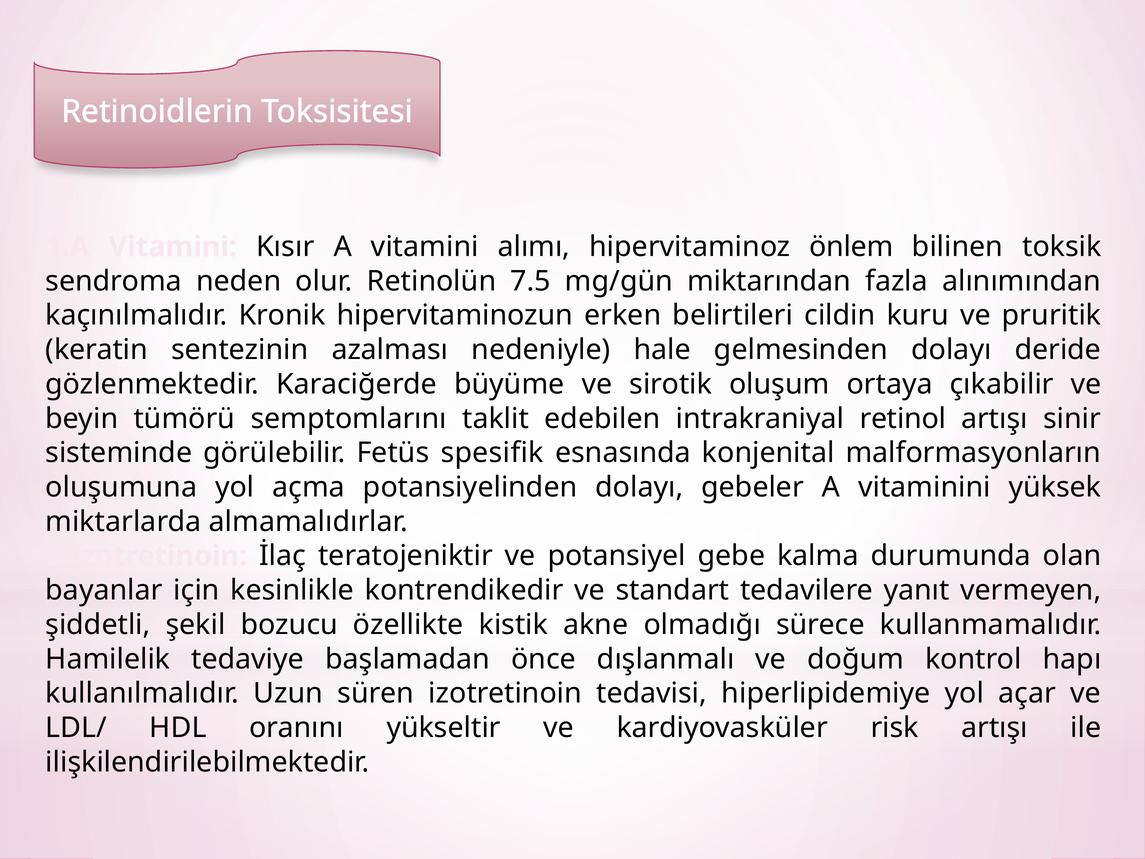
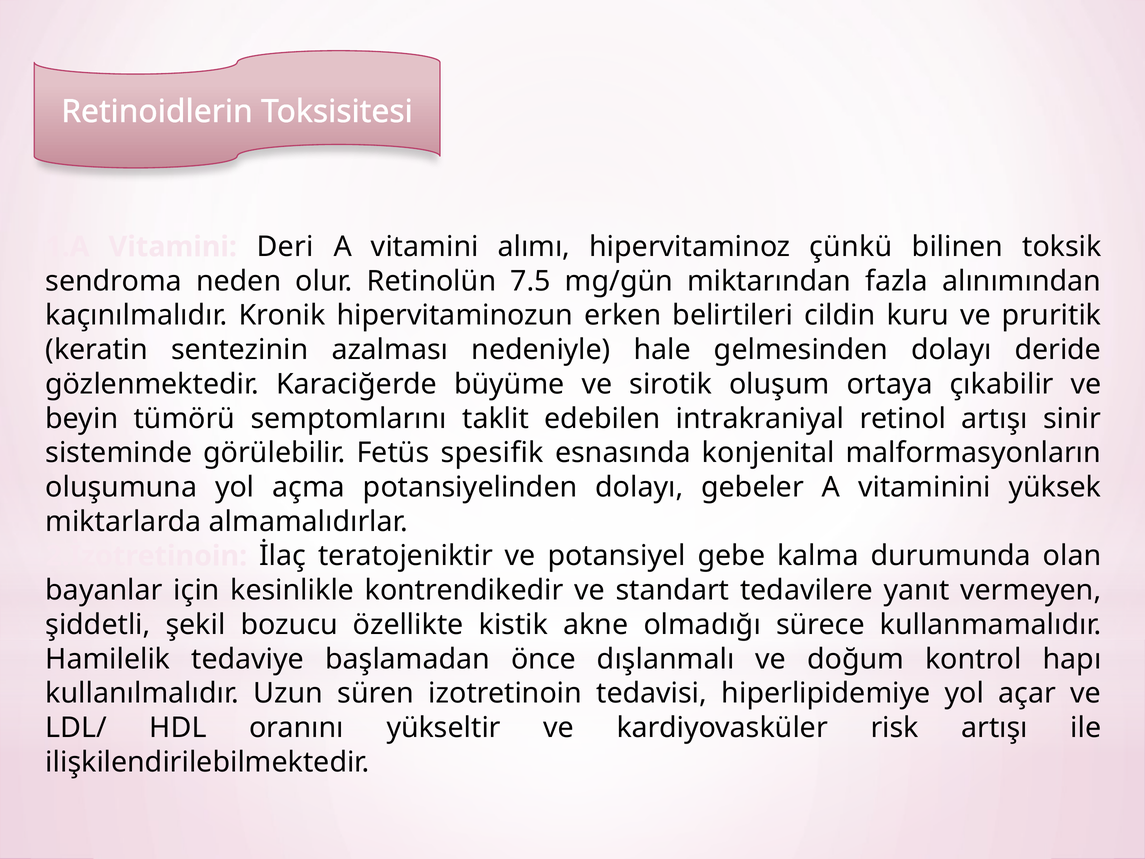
Kısır: Kısır -> Deri (285, 247)
önlem: önlem -> çünkü (851, 247)
